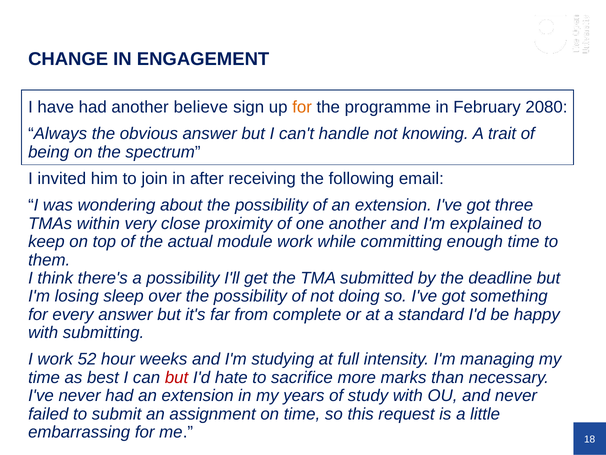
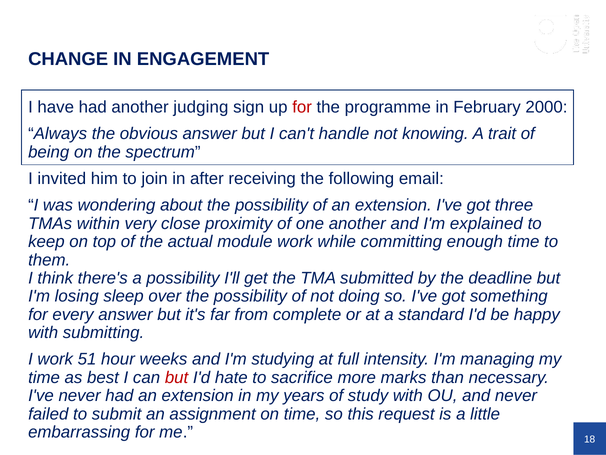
believe: believe -> judging (201, 107)
for colour: orange -> red (302, 107)
2080: 2080 -> 2000 (546, 107)
52: 52 -> 51 (87, 359)
